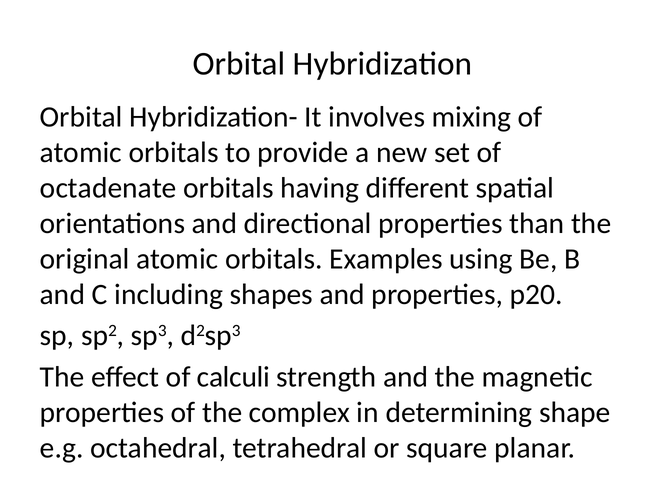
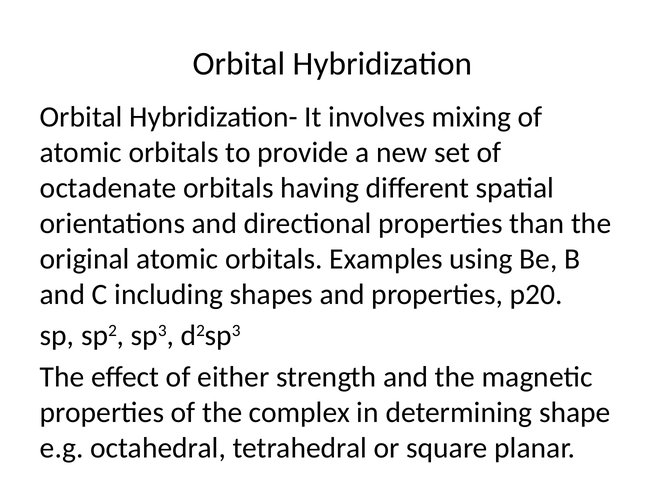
calculi: calculi -> either (233, 377)
